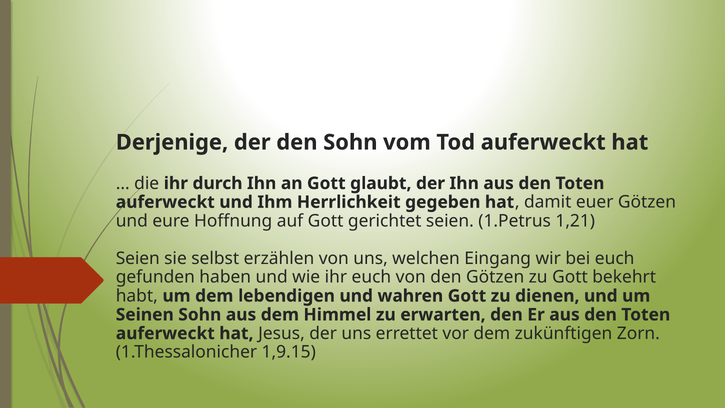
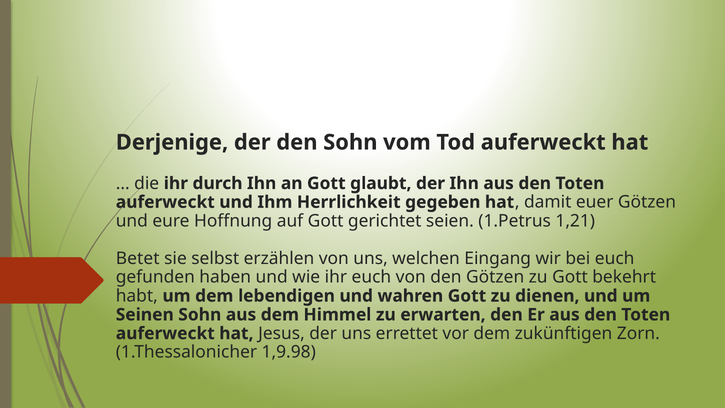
Seien: Seien -> Betet (138, 258)
1,9.15: 1,9.15 -> 1,9.98 (289, 352)
